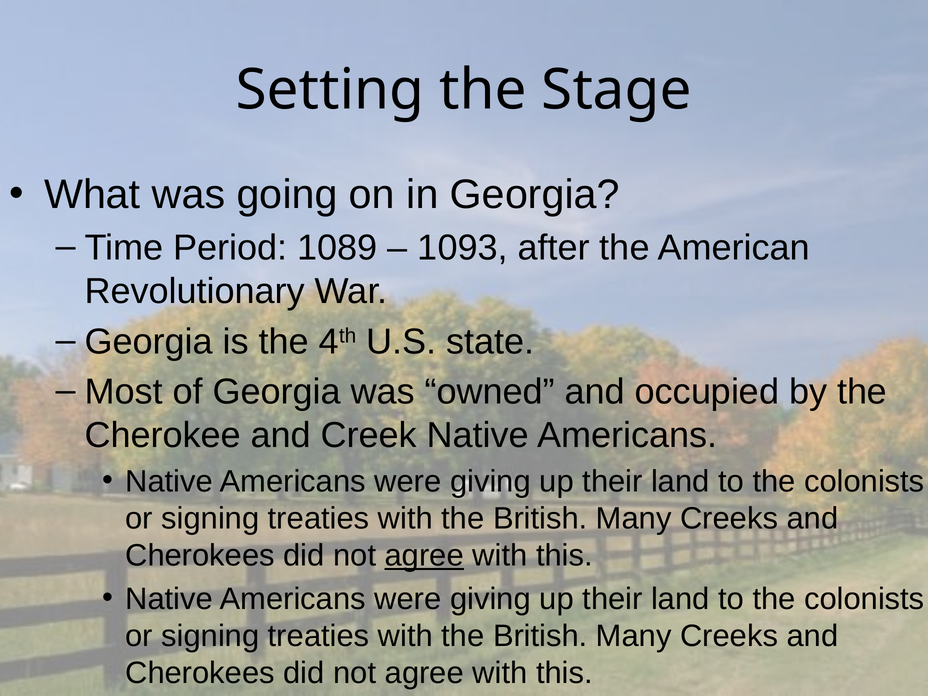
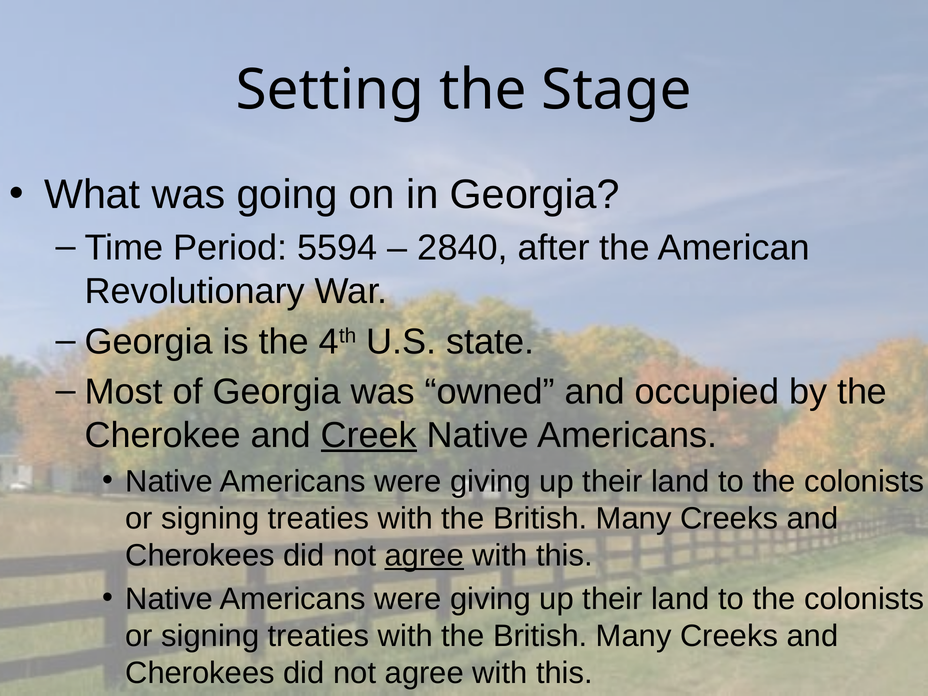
1089: 1089 -> 5594 (337, 248)
1093: 1093 -> 2840 (463, 248)
Creek underline: none -> present (369, 435)
